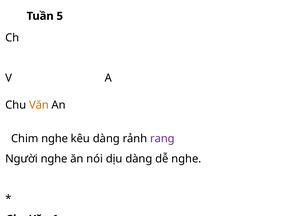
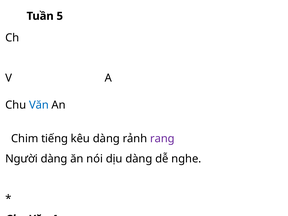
Văn colour: orange -> blue (39, 105)
Chim nghe: nghe -> tiếng (55, 139)
Người nghe: nghe -> dàng (54, 159)
